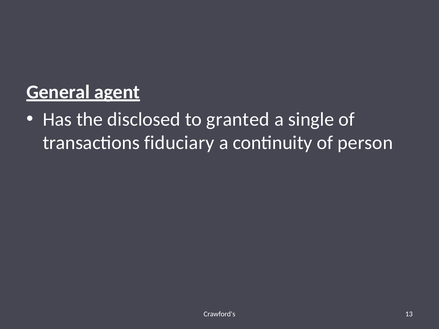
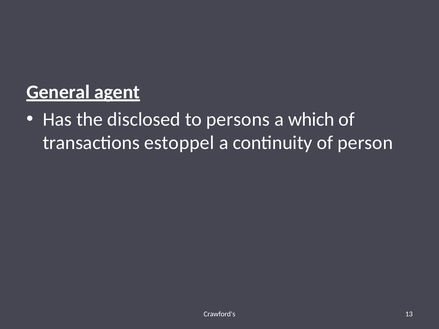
granted: granted -> persons (238, 119)
single: single -> which (311, 119)
fiduciary: fiduciary -> estoppel (179, 143)
